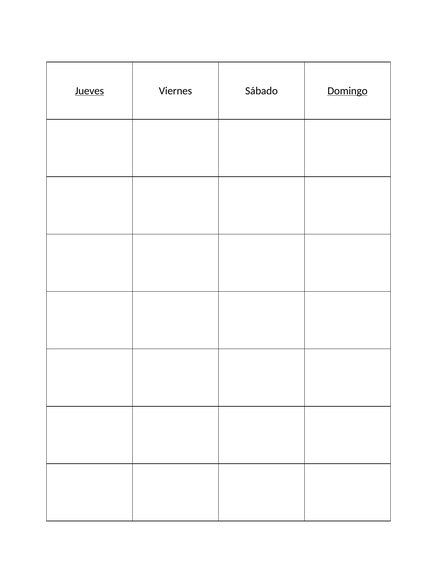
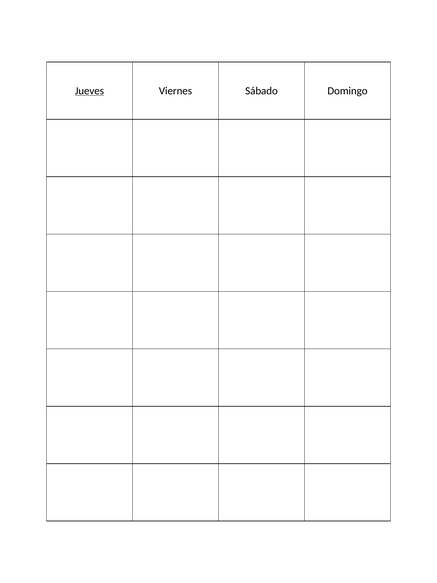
Domingo underline: present -> none (348, 91)
